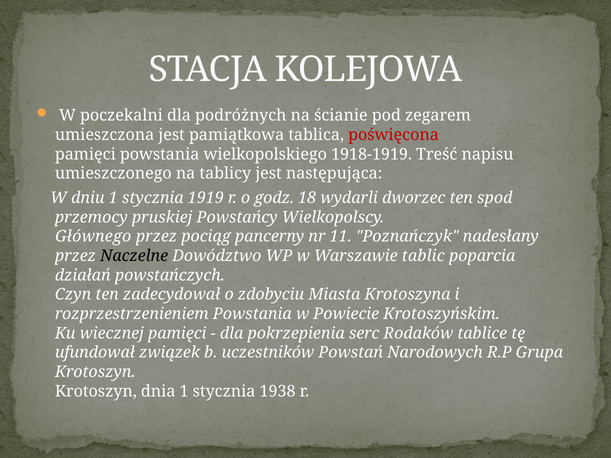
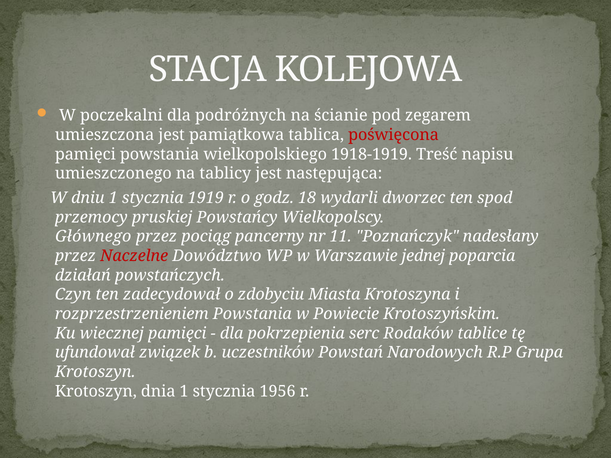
Naczelne colour: black -> red (134, 256)
tablic: tablic -> jednej (423, 256)
1938: 1938 -> 1956 (278, 391)
